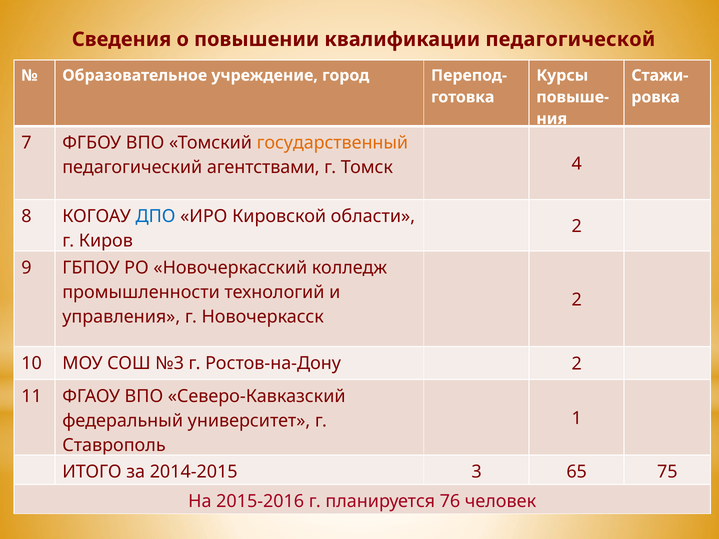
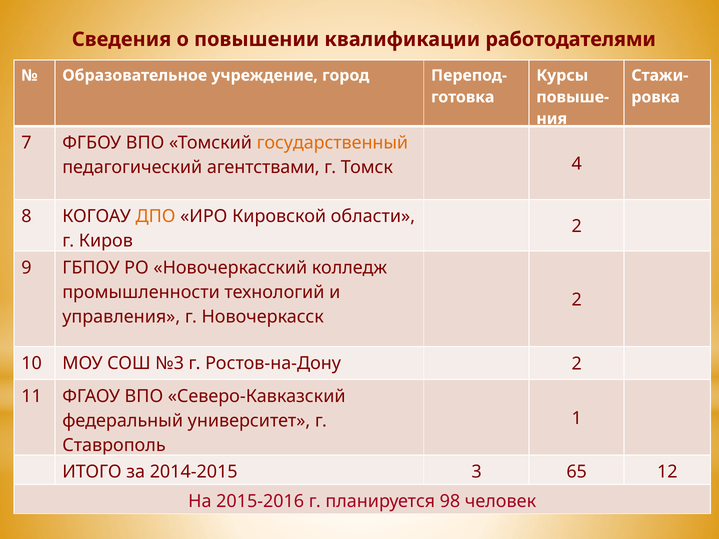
педагогической: педагогической -> работодателями (571, 39)
ДПО colour: blue -> orange (156, 217)
75: 75 -> 12 (667, 472)
76: 76 -> 98 (450, 502)
